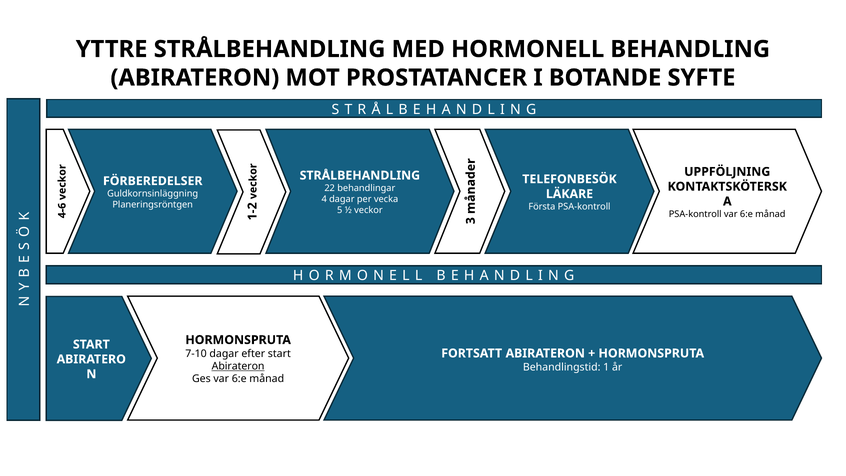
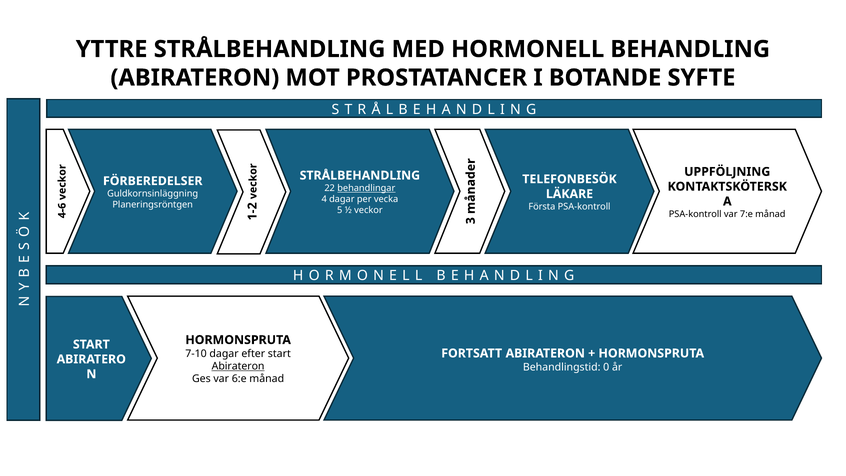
behandlingar underline: none -> present (366, 188)
PSA-kontroll var 6:e: 6:e -> 7:e (746, 214)
Behandlingstid 1: 1 -> 0 (606, 367)
